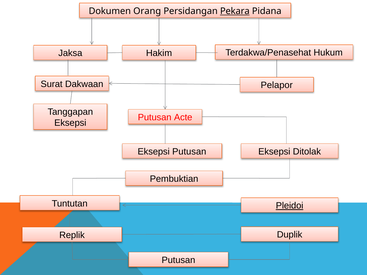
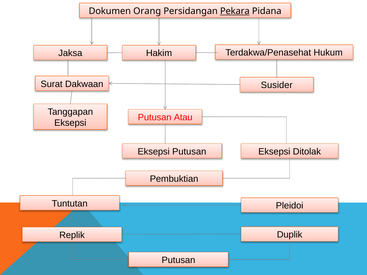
Pelapor: Pelapor -> Susider (277, 85)
Acte: Acte -> Atau (183, 117)
Pleidoi underline: present -> none (290, 206)
